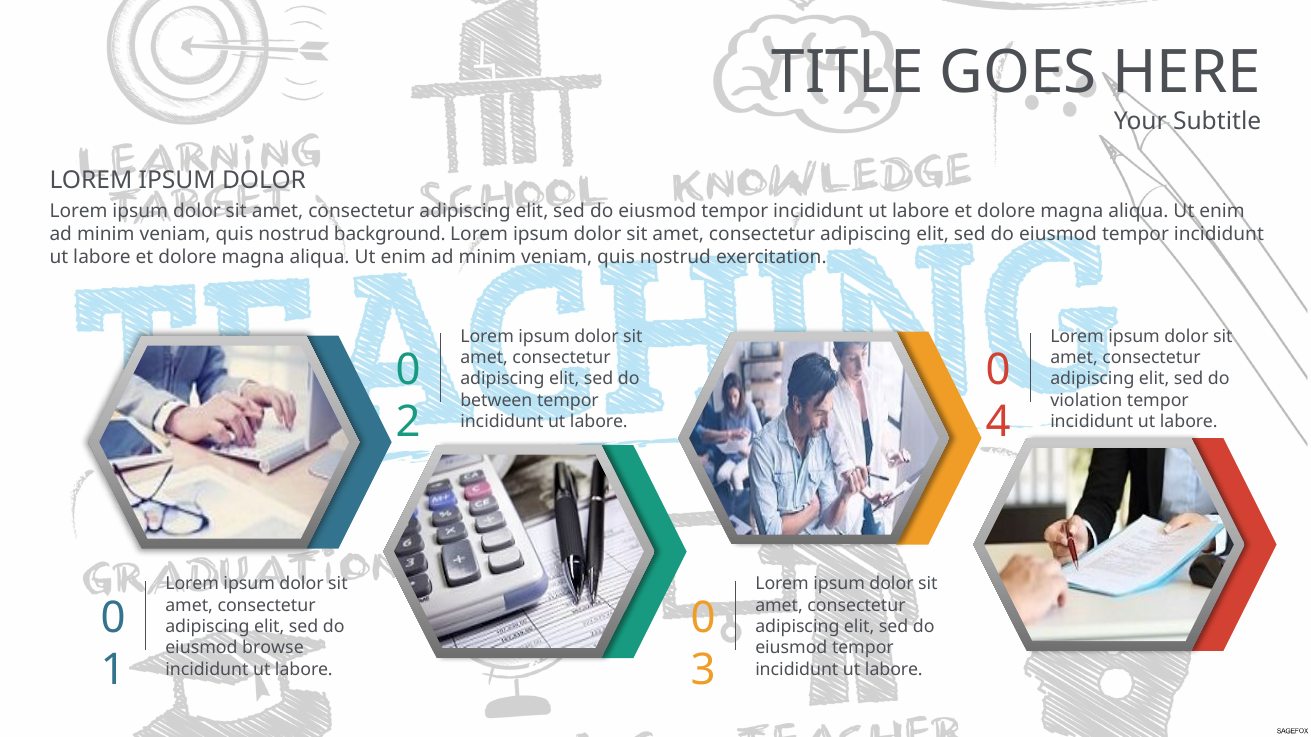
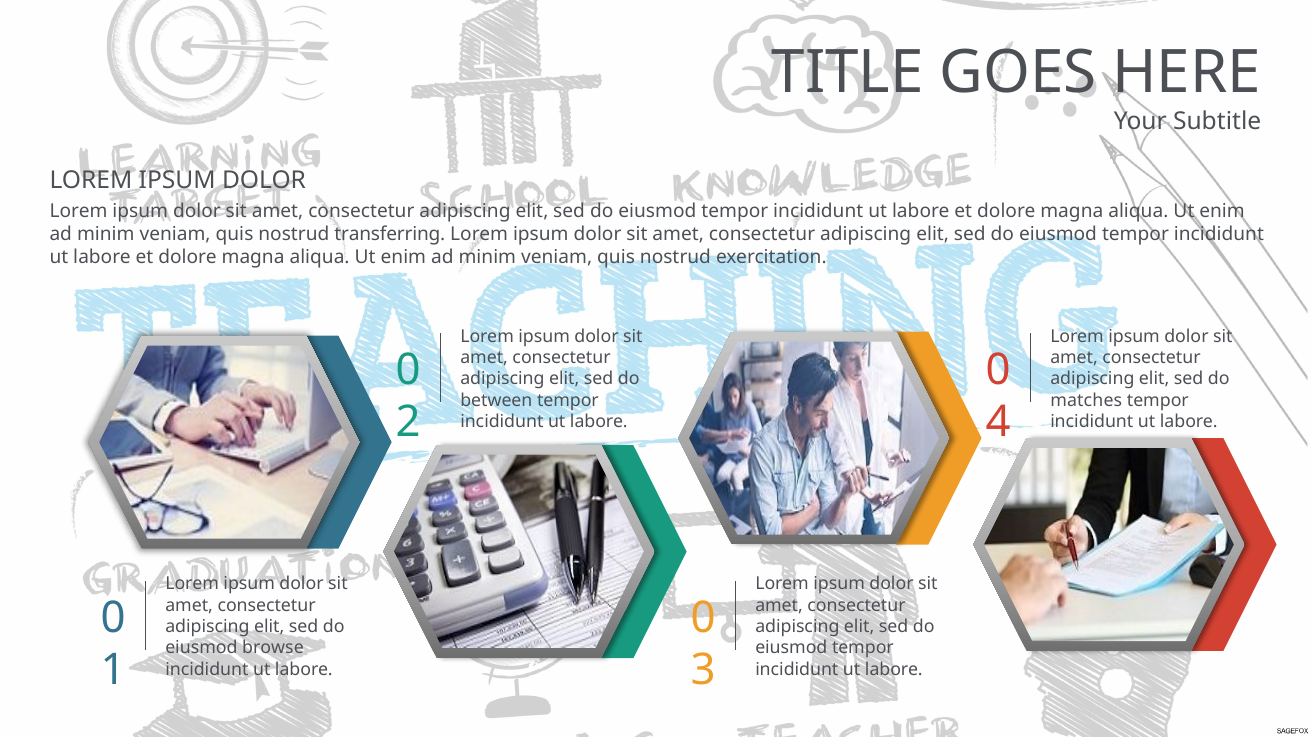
background: background -> transferring (390, 234)
violation: violation -> matches (1086, 400)
